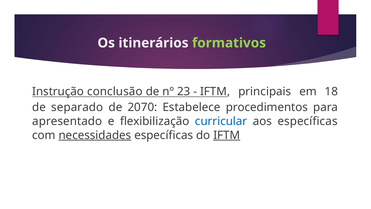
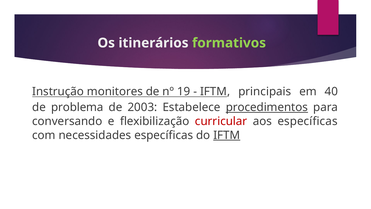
conclusão: conclusão -> monitores (115, 91)
23: 23 -> 19 (184, 91)
18: 18 -> 40 (331, 91)
separado: separado -> problema (77, 107)
2070: 2070 -> 2003 (142, 107)
procedimentos underline: none -> present (267, 107)
apresentado: apresentado -> conversando (67, 121)
curricular colour: blue -> red (221, 121)
necessidades underline: present -> none (95, 135)
